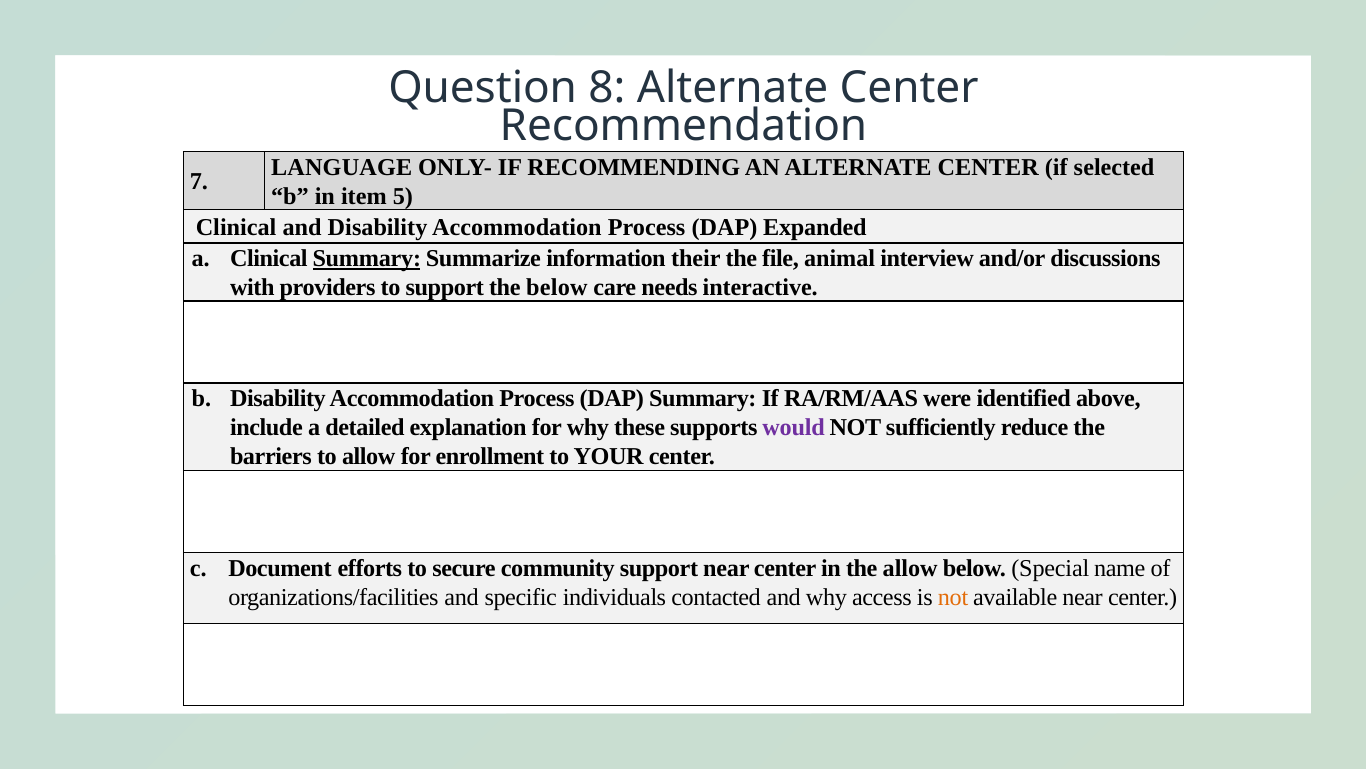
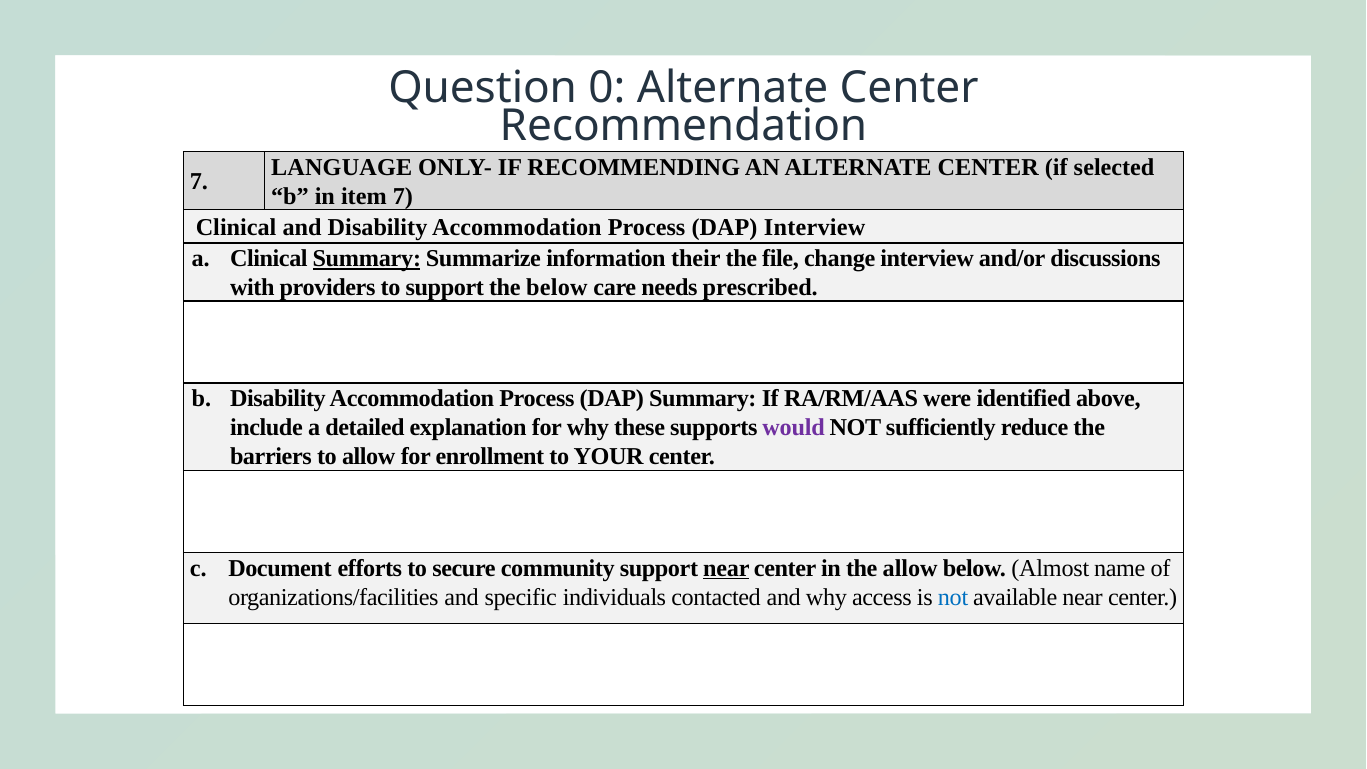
8: 8 -> 0 (607, 88)
item 5: 5 -> 7 (403, 196)
DAP Expanded: Expanded -> Interview (815, 228)
animal: animal -> change (840, 259)
interactive: interactive -> prescribed (760, 287)
near underline: none -> present (726, 568)
Special: Special -> Almost (1050, 568)
not colour: orange -> blue (953, 597)
